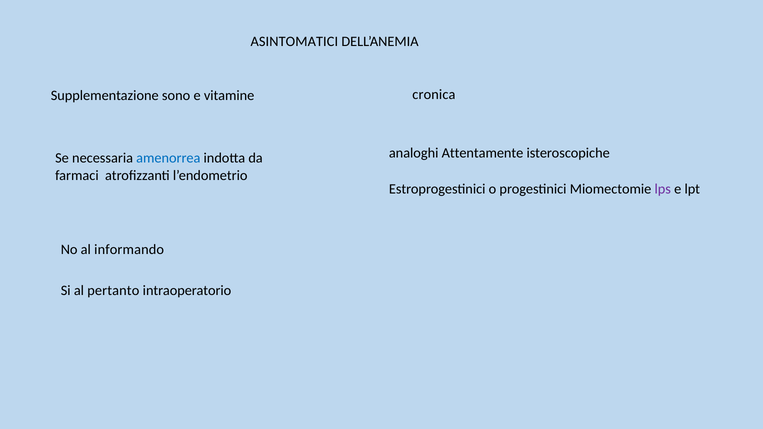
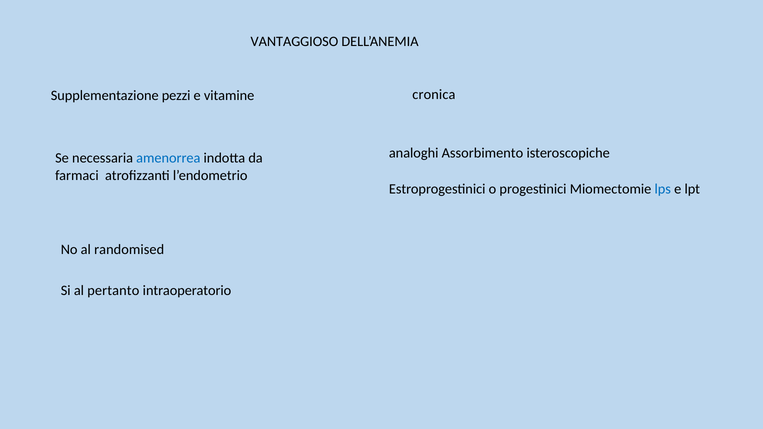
ASINTOMATICI: ASINTOMATICI -> VANTAGGIOSO (294, 41)
sono: sono -> pezzi (176, 96)
Attentamente: Attentamente -> Assorbimento (482, 153)
lps colour: purple -> blue (663, 189)
informando: informando -> randomised (129, 250)
